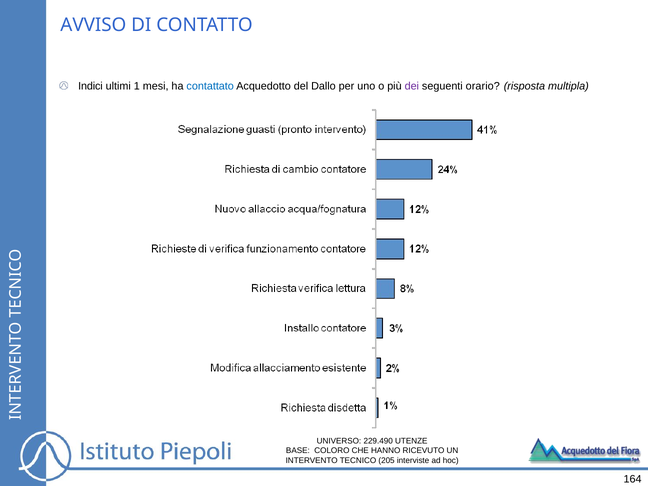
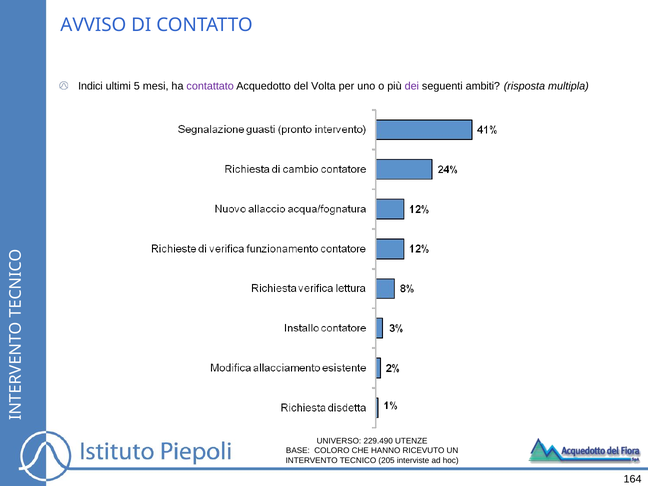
1: 1 -> 5 (137, 86)
contattato colour: blue -> purple (210, 86)
Dallo: Dallo -> Volta (323, 86)
orario: orario -> ambiti (483, 86)
